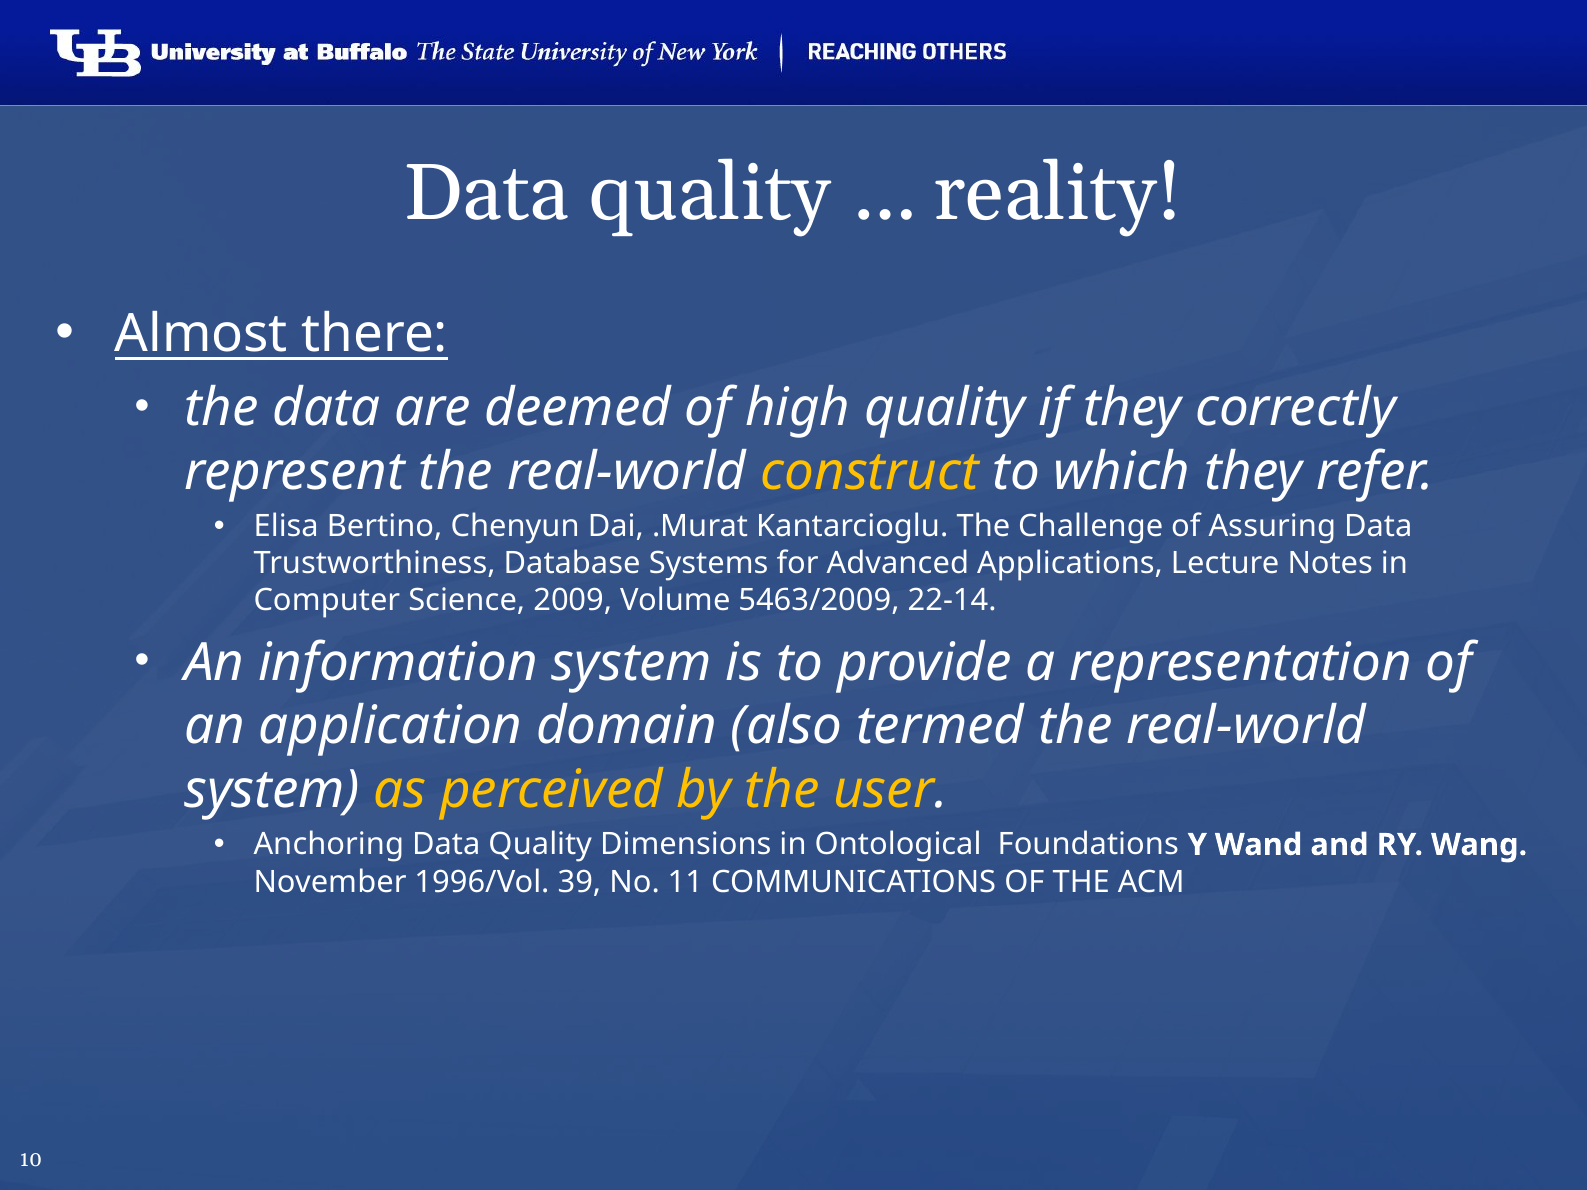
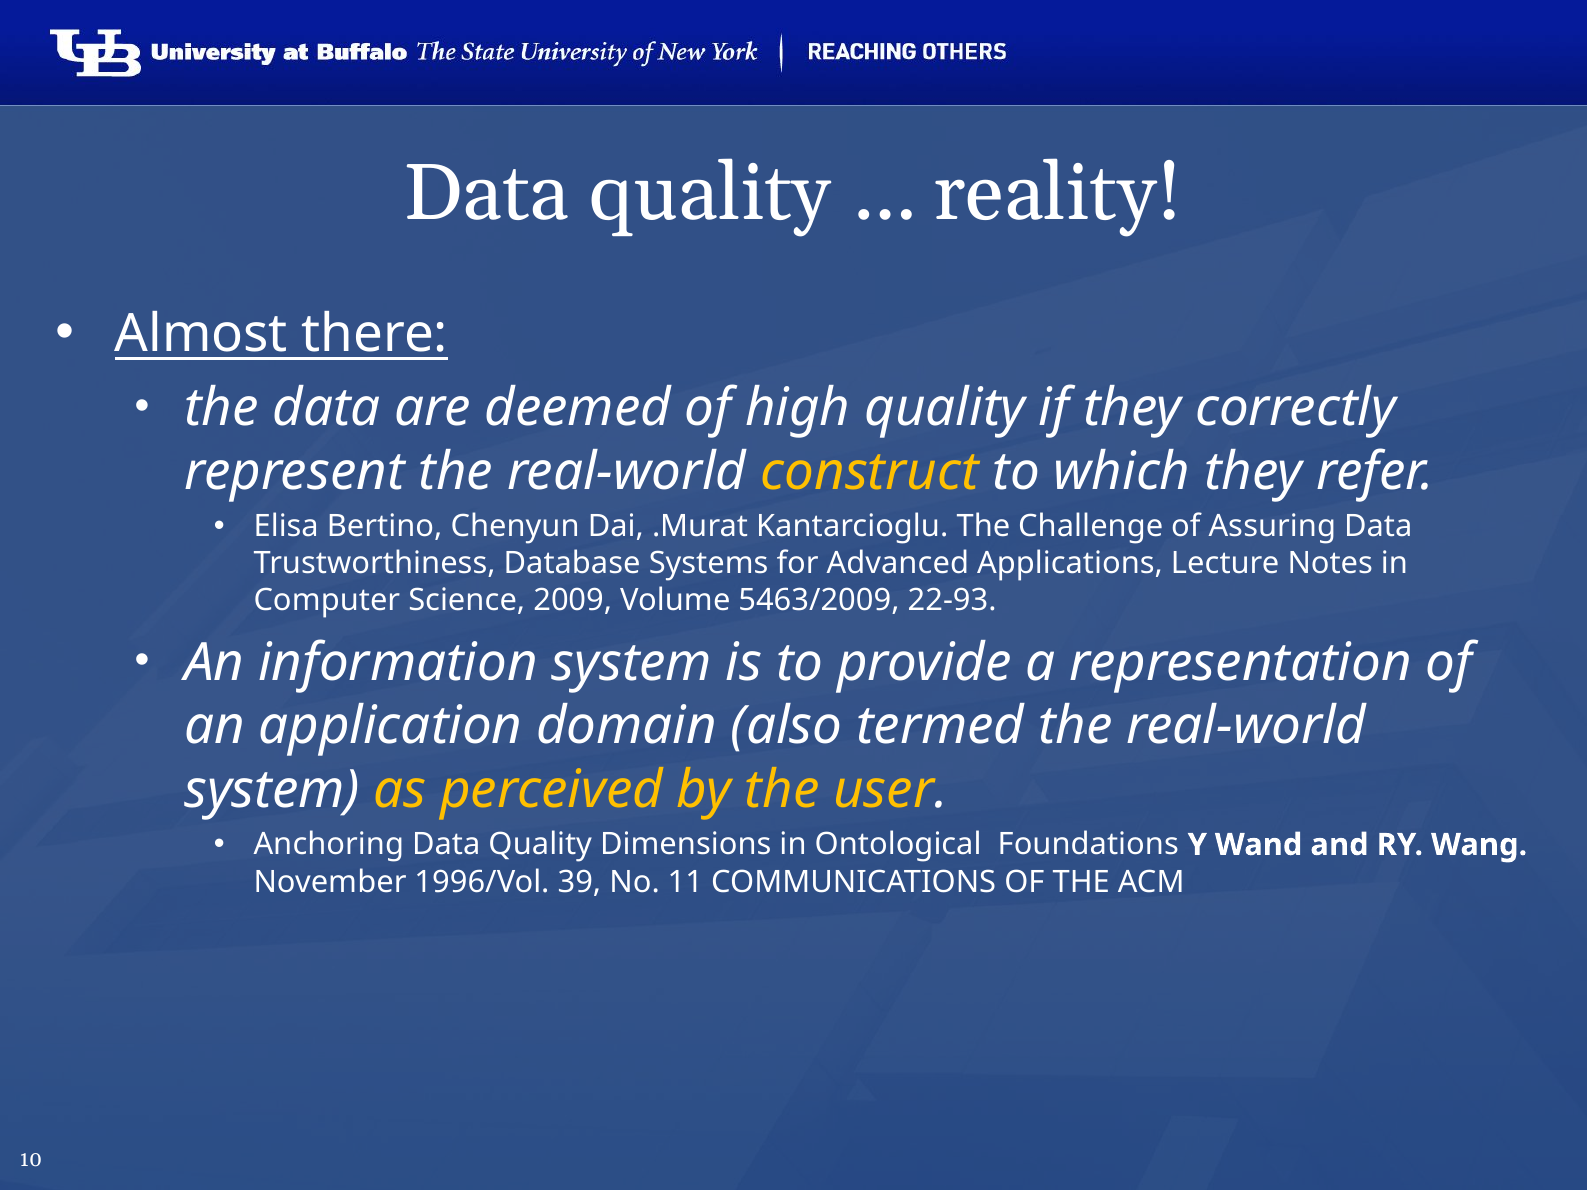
22-14: 22-14 -> 22-93 (952, 601)
